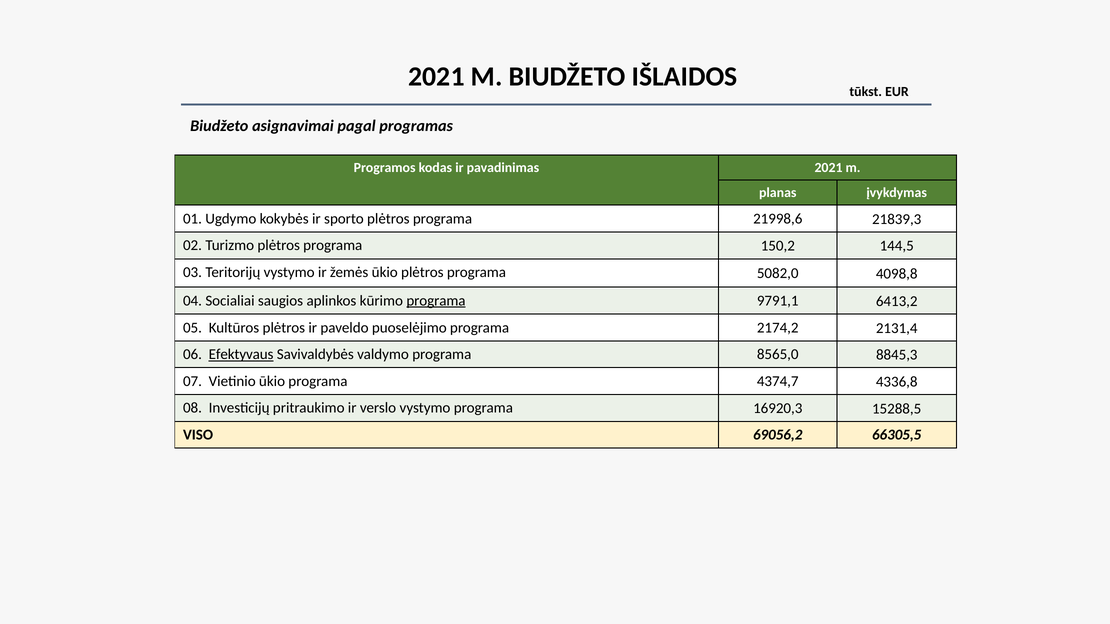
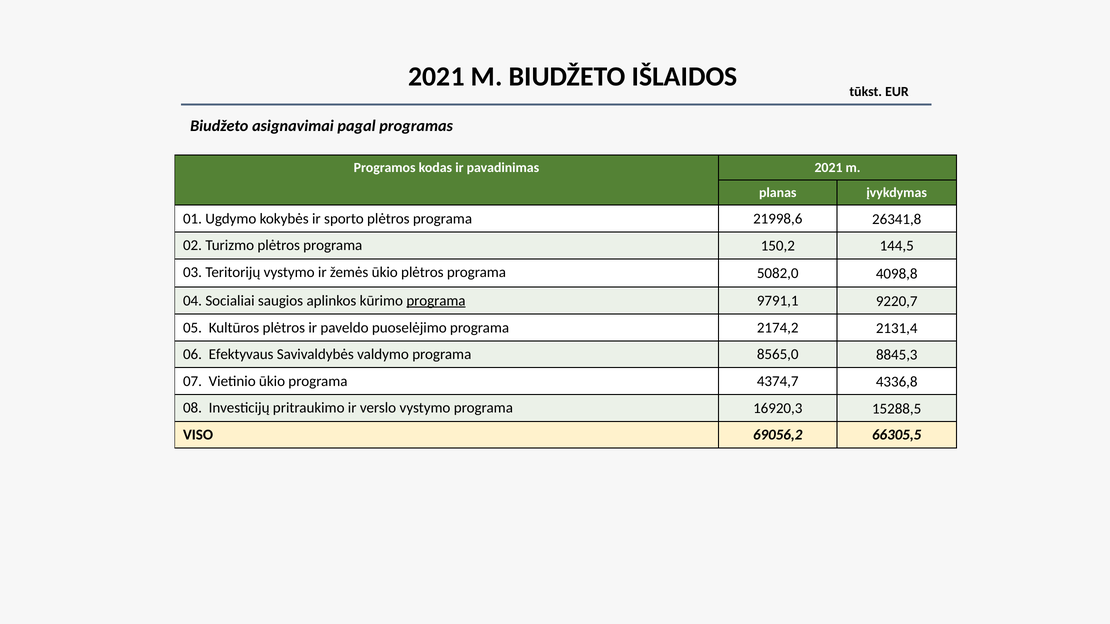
21839,3: 21839,3 -> 26341,8 (897, 219)
6413,2: 6413,2 -> 9220,7 (897, 301)
Efektyvaus underline: present -> none (241, 355)
